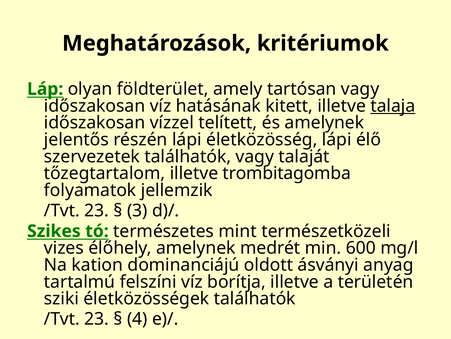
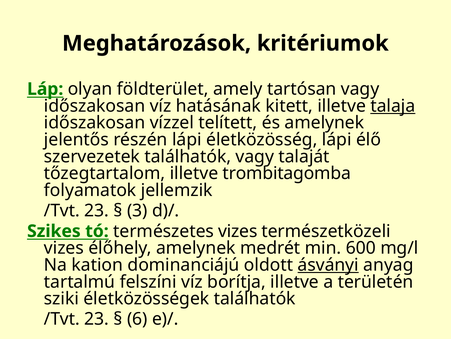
természetes mint: mint -> vizes (238, 231)
ásványi underline: none -> present (328, 264)
4: 4 -> 6 (137, 318)
